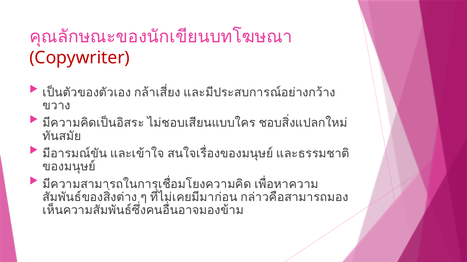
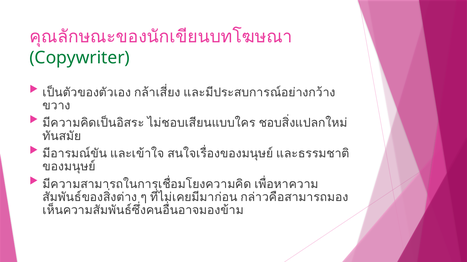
Copywriter colour: red -> green (80, 58)
